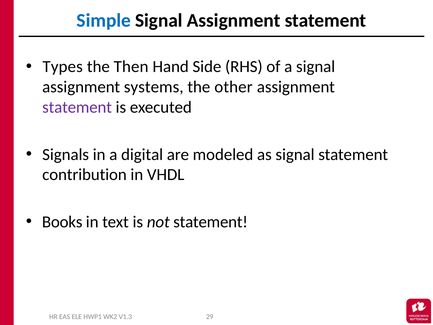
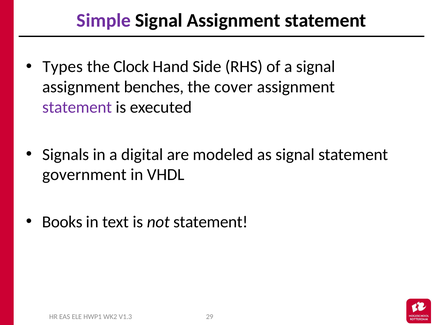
Simple colour: blue -> purple (104, 21)
Then: Then -> Clock (131, 67)
systems: systems -> benches (154, 87)
other: other -> cover (233, 87)
contribution: contribution -> government (84, 175)
